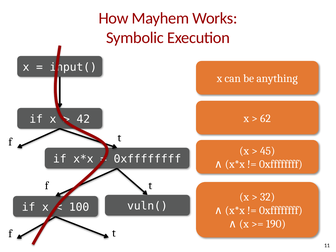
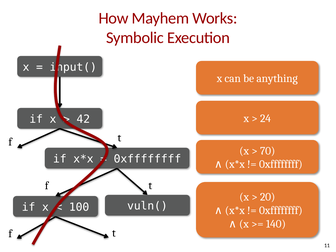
62: 62 -> 24 (265, 118)
45: 45 -> 70 (268, 151)
32: 32 -> 20 (268, 197)
190: 190 -> 140 (276, 224)
